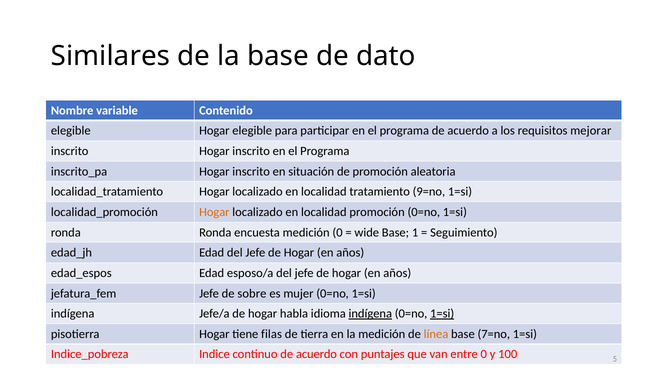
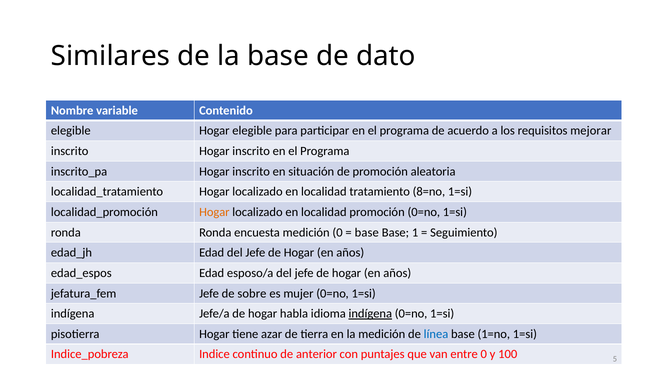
9=no: 9=no -> 8=no (429, 192)
wide: wide -> base (367, 232)
1=si underline: present -> none (442, 313)
filas: filas -> azar (272, 334)
línea colour: orange -> blue (436, 334)
7=no: 7=no -> 1=no (494, 334)
continuo de acuerdo: acuerdo -> anterior (316, 354)
